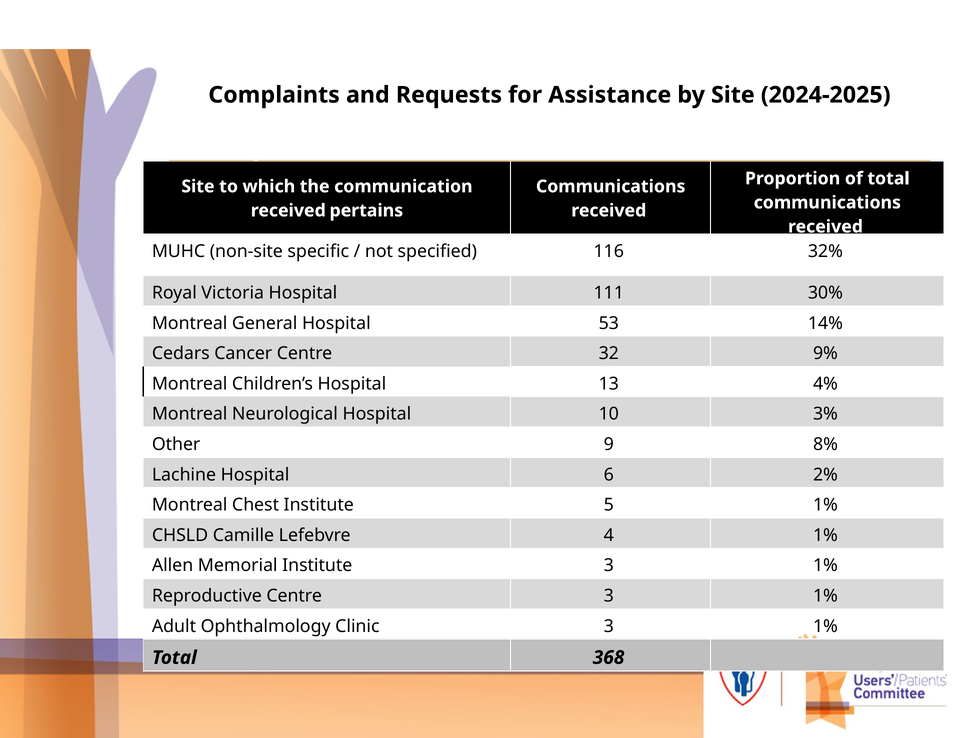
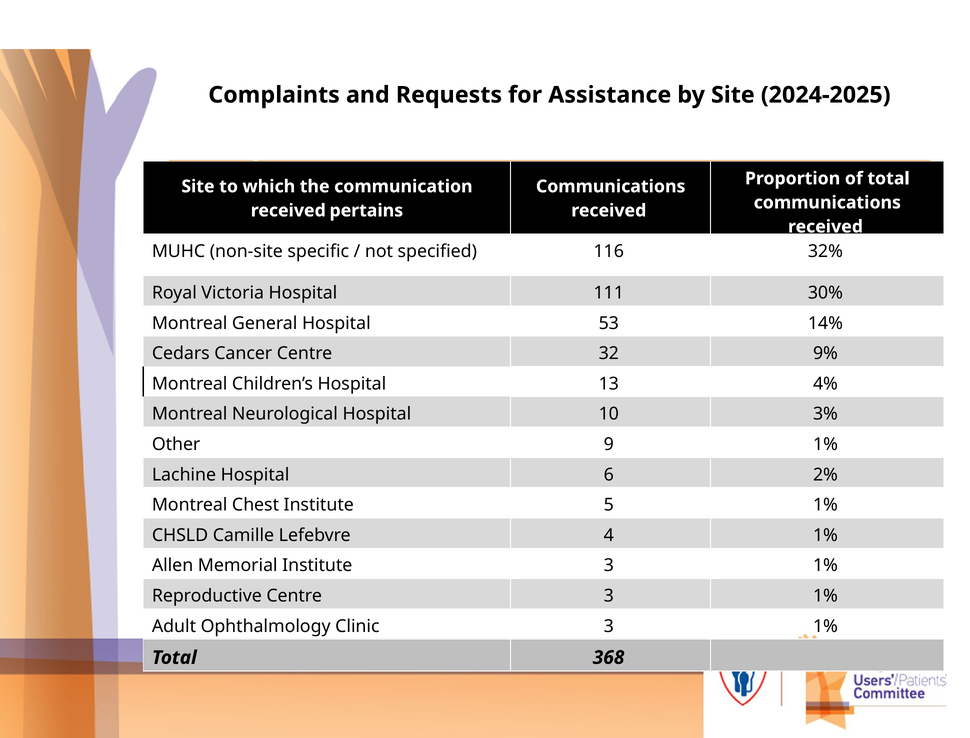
9 8%: 8% -> 1% (826, 444)
